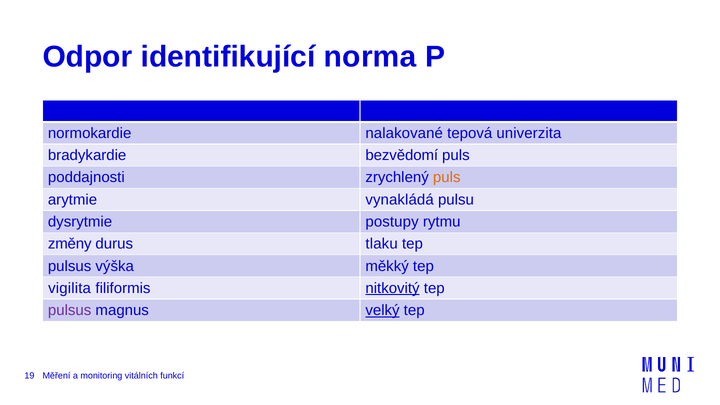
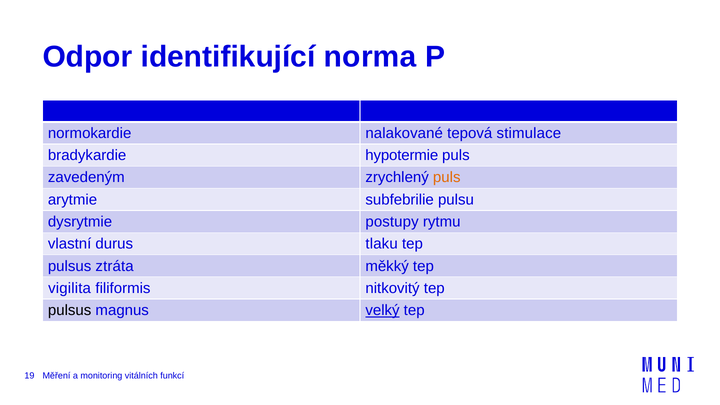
univerzita: univerzita -> stimulace (529, 133)
bezvědomí: bezvědomí -> hypotermie (402, 155)
poddajnosti: poddajnosti -> zavedeným (86, 177)
vynakládá: vynakládá -> subfebrilie (400, 200)
změny: změny -> vlastní (70, 244)
výška: výška -> ztráta (115, 266)
nitkovitý underline: present -> none (393, 288)
pulsus colour: purple -> black (70, 310)
